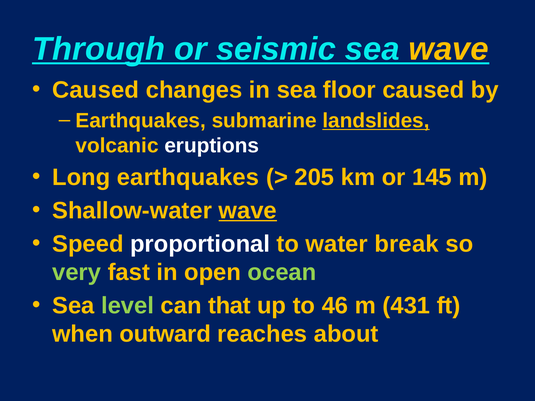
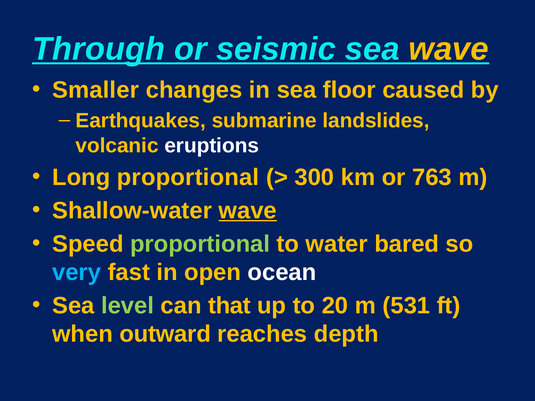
Caused: Caused -> Smaller (96, 90)
landslides underline: present -> none (376, 121)
Long earthquakes: earthquakes -> proportional (188, 177)
205: 205 -> 300 (314, 177)
145: 145 -> 763 (432, 177)
proportional colour: white -> light green (200, 244)
break: break -> bared (407, 244)
very colour: light green -> light blue (77, 273)
ocean colour: light green -> white (282, 273)
46: 46 -> 20 (335, 306)
431: 431 -> 531 (406, 306)
about: about -> depth (346, 334)
